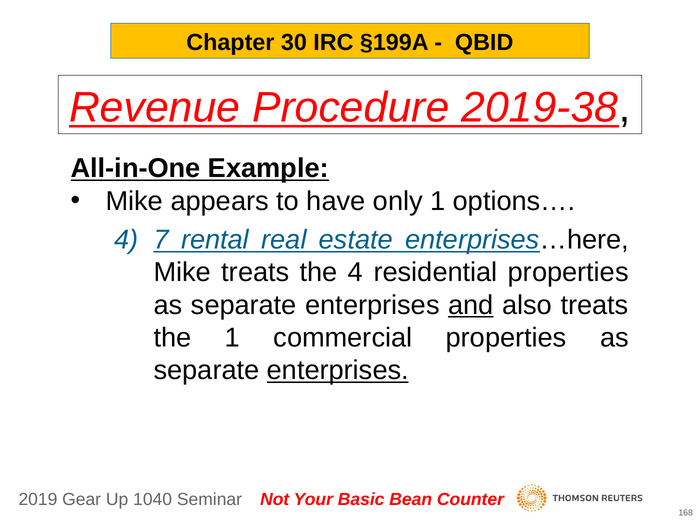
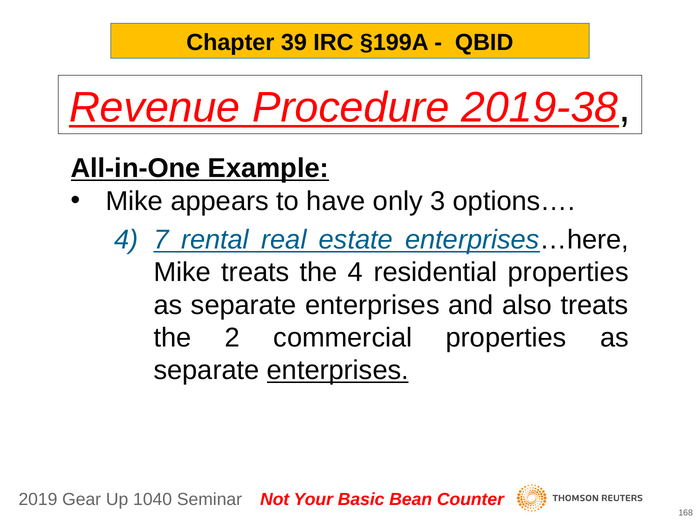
30: 30 -> 39 (294, 42)
only 1: 1 -> 3 (438, 201)
and underline: present -> none (471, 305)
the 1: 1 -> 2 (232, 338)
